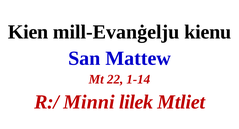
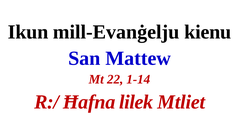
Kien: Kien -> Ikun (28, 32)
Minni: Minni -> Ħafna (89, 102)
